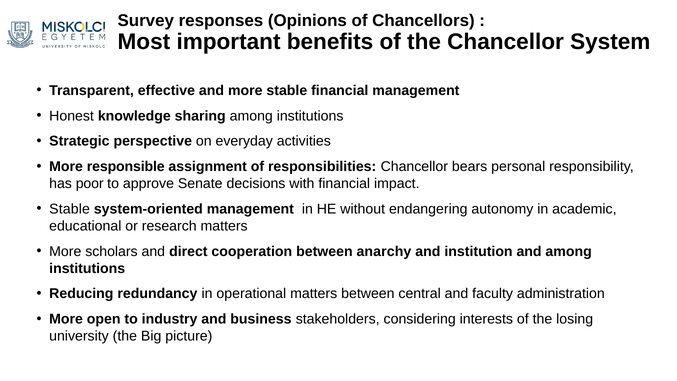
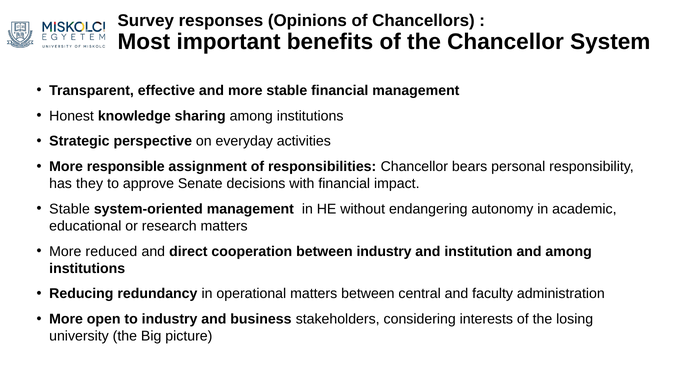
poor: poor -> they (90, 184)
scholars: scholars -> reduced (111, 251)
between anarchy: anarchy -> industry (384, 251)
